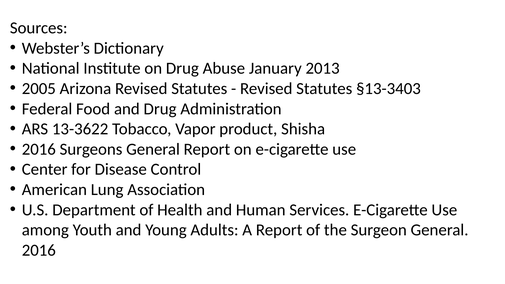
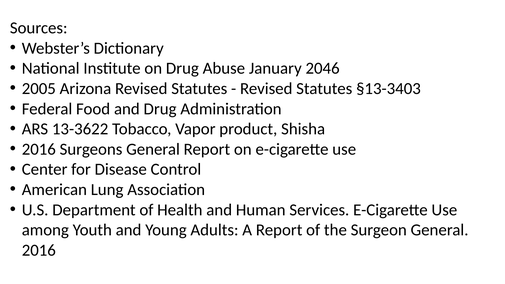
2013: 2013 -> 2046 (323, 68)
